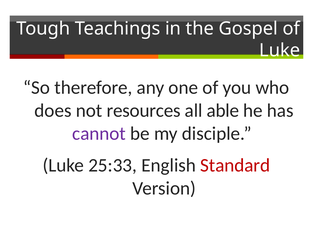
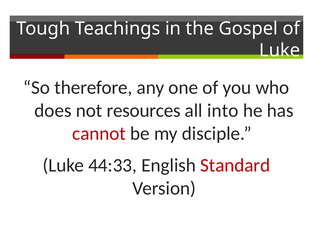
able: able -> into (223, 110)
cannot colour: purple -> red (99, 133)
25:33: 25:33 -> 44:33 (113, 165)
